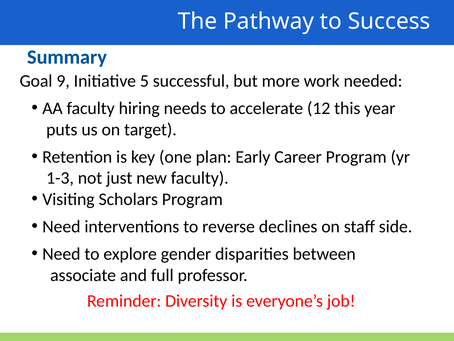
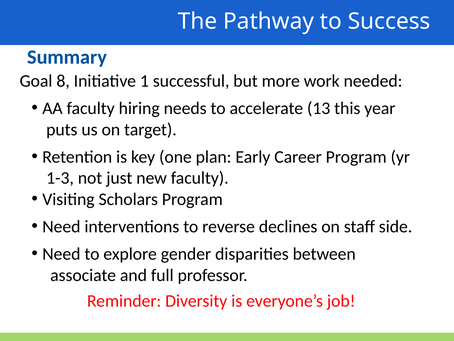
9: 9 -> 8 (63, 81)
5: 5 -> 1 (144, 81)
12: 12 -> 13 (319, 108)
